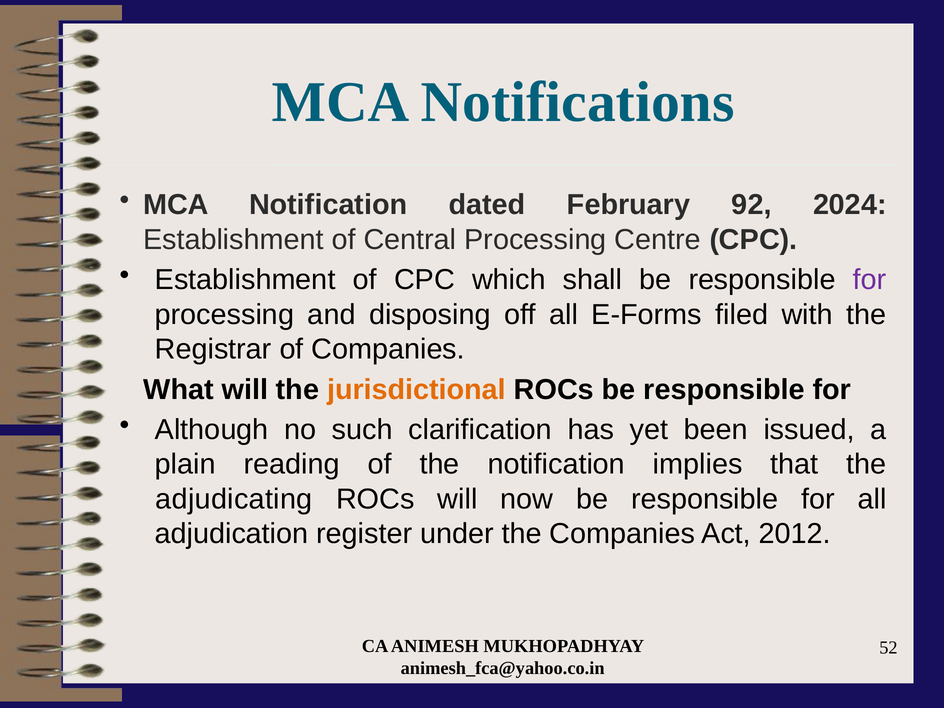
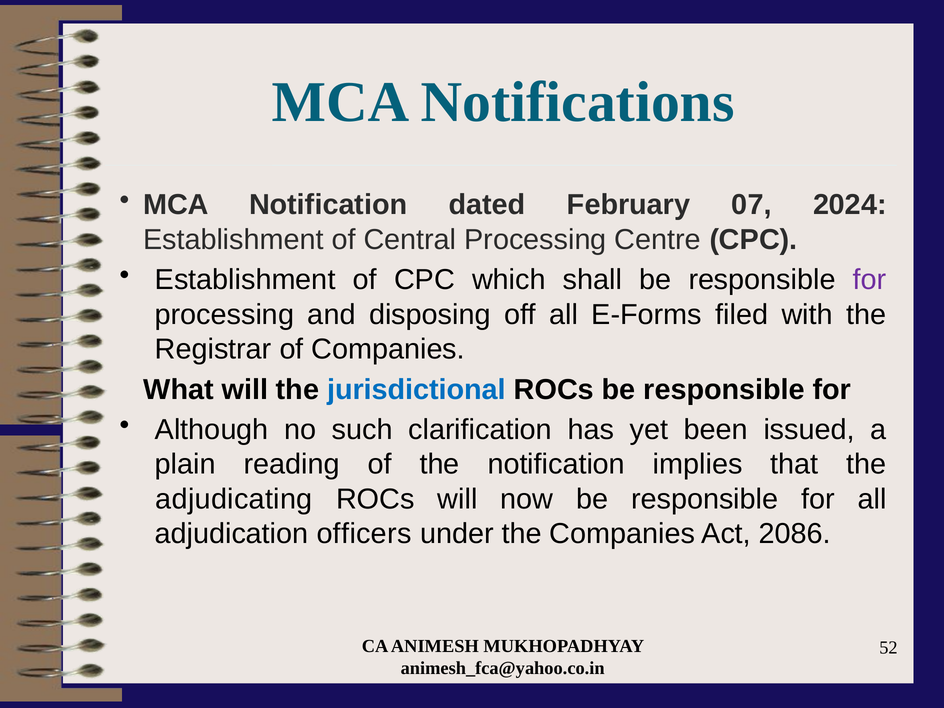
92: 92 -> 07 (752, 205)
jurisdictional colour: orange -> blue (417, 389)
register: register -> officers (364, 534)
2012: 2012 -> 2086 (795, 534)
